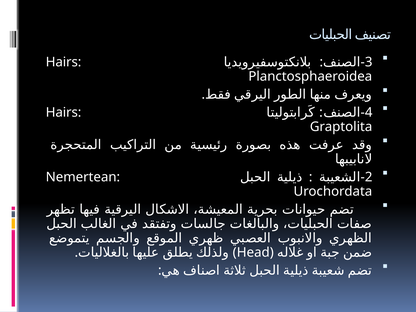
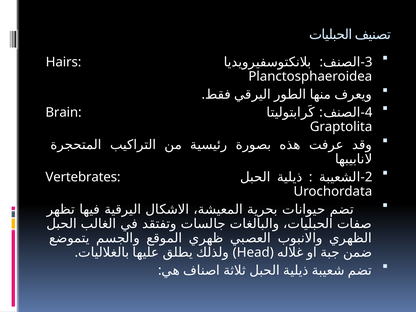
Hairs: Hairs -> Brain (64, 112)
Nemertean: Nemertean -> Vertebrates (83, 177)
